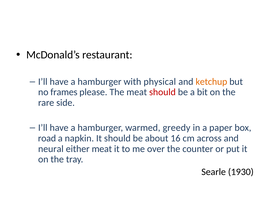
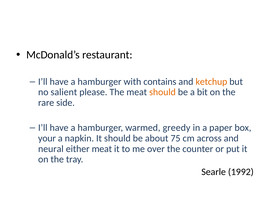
physical: physical -> contains (160, 81)
frames: frames -> salient (64, 92)
should colour: red -> orange (162, 92)
road: road -> your (47, 138)
16: 16 -> 75 (175, 138)
1930: 1930 -> 1992 (241, 171)
